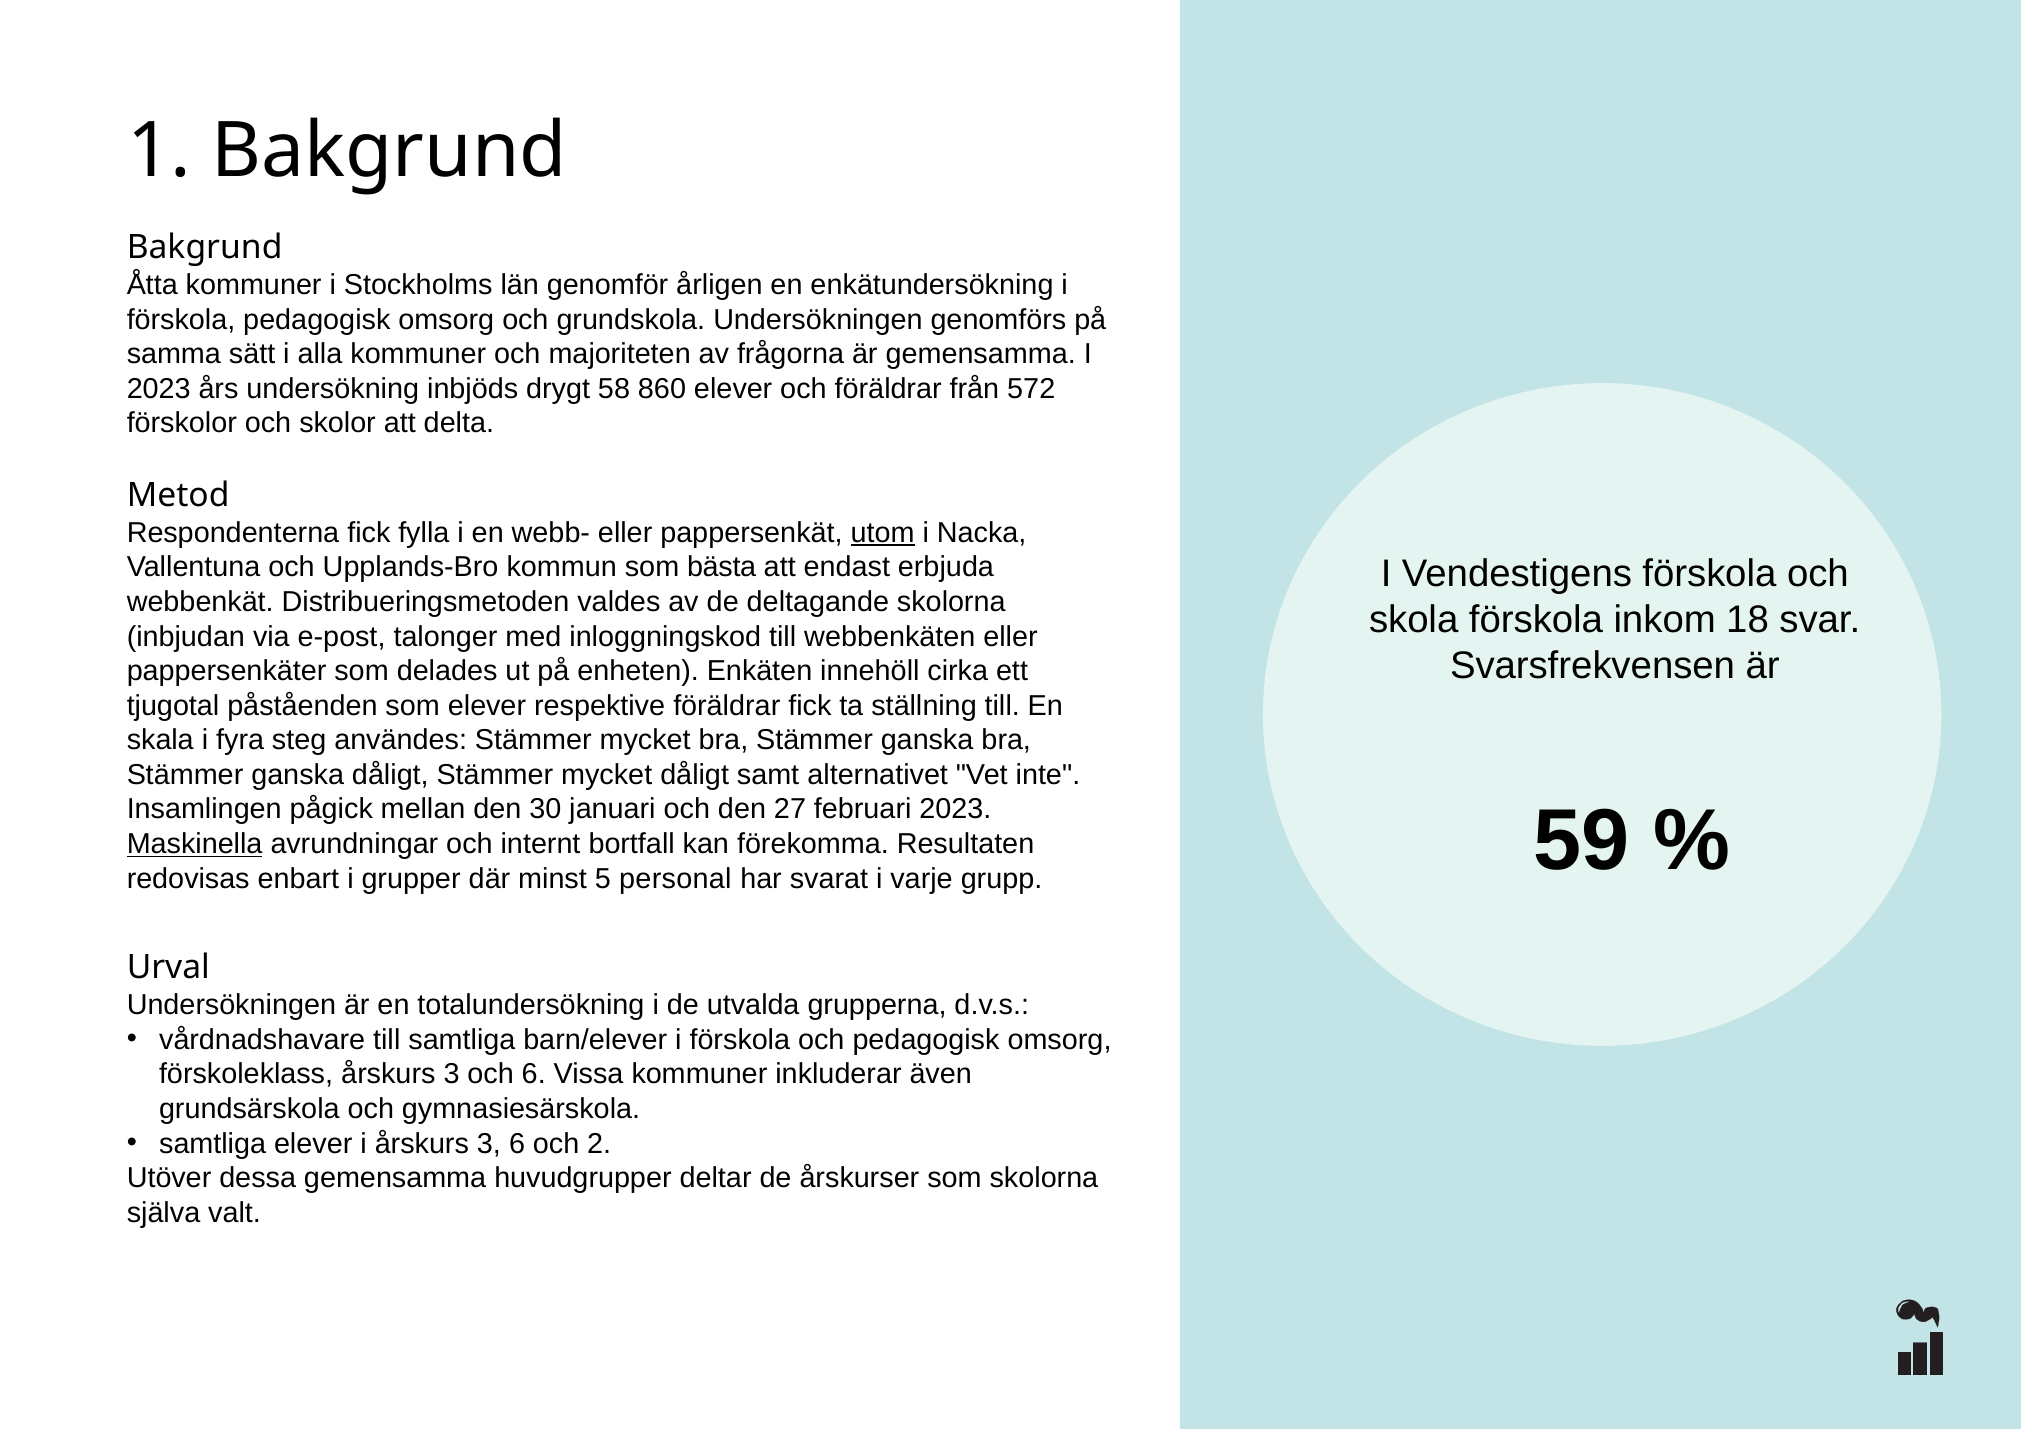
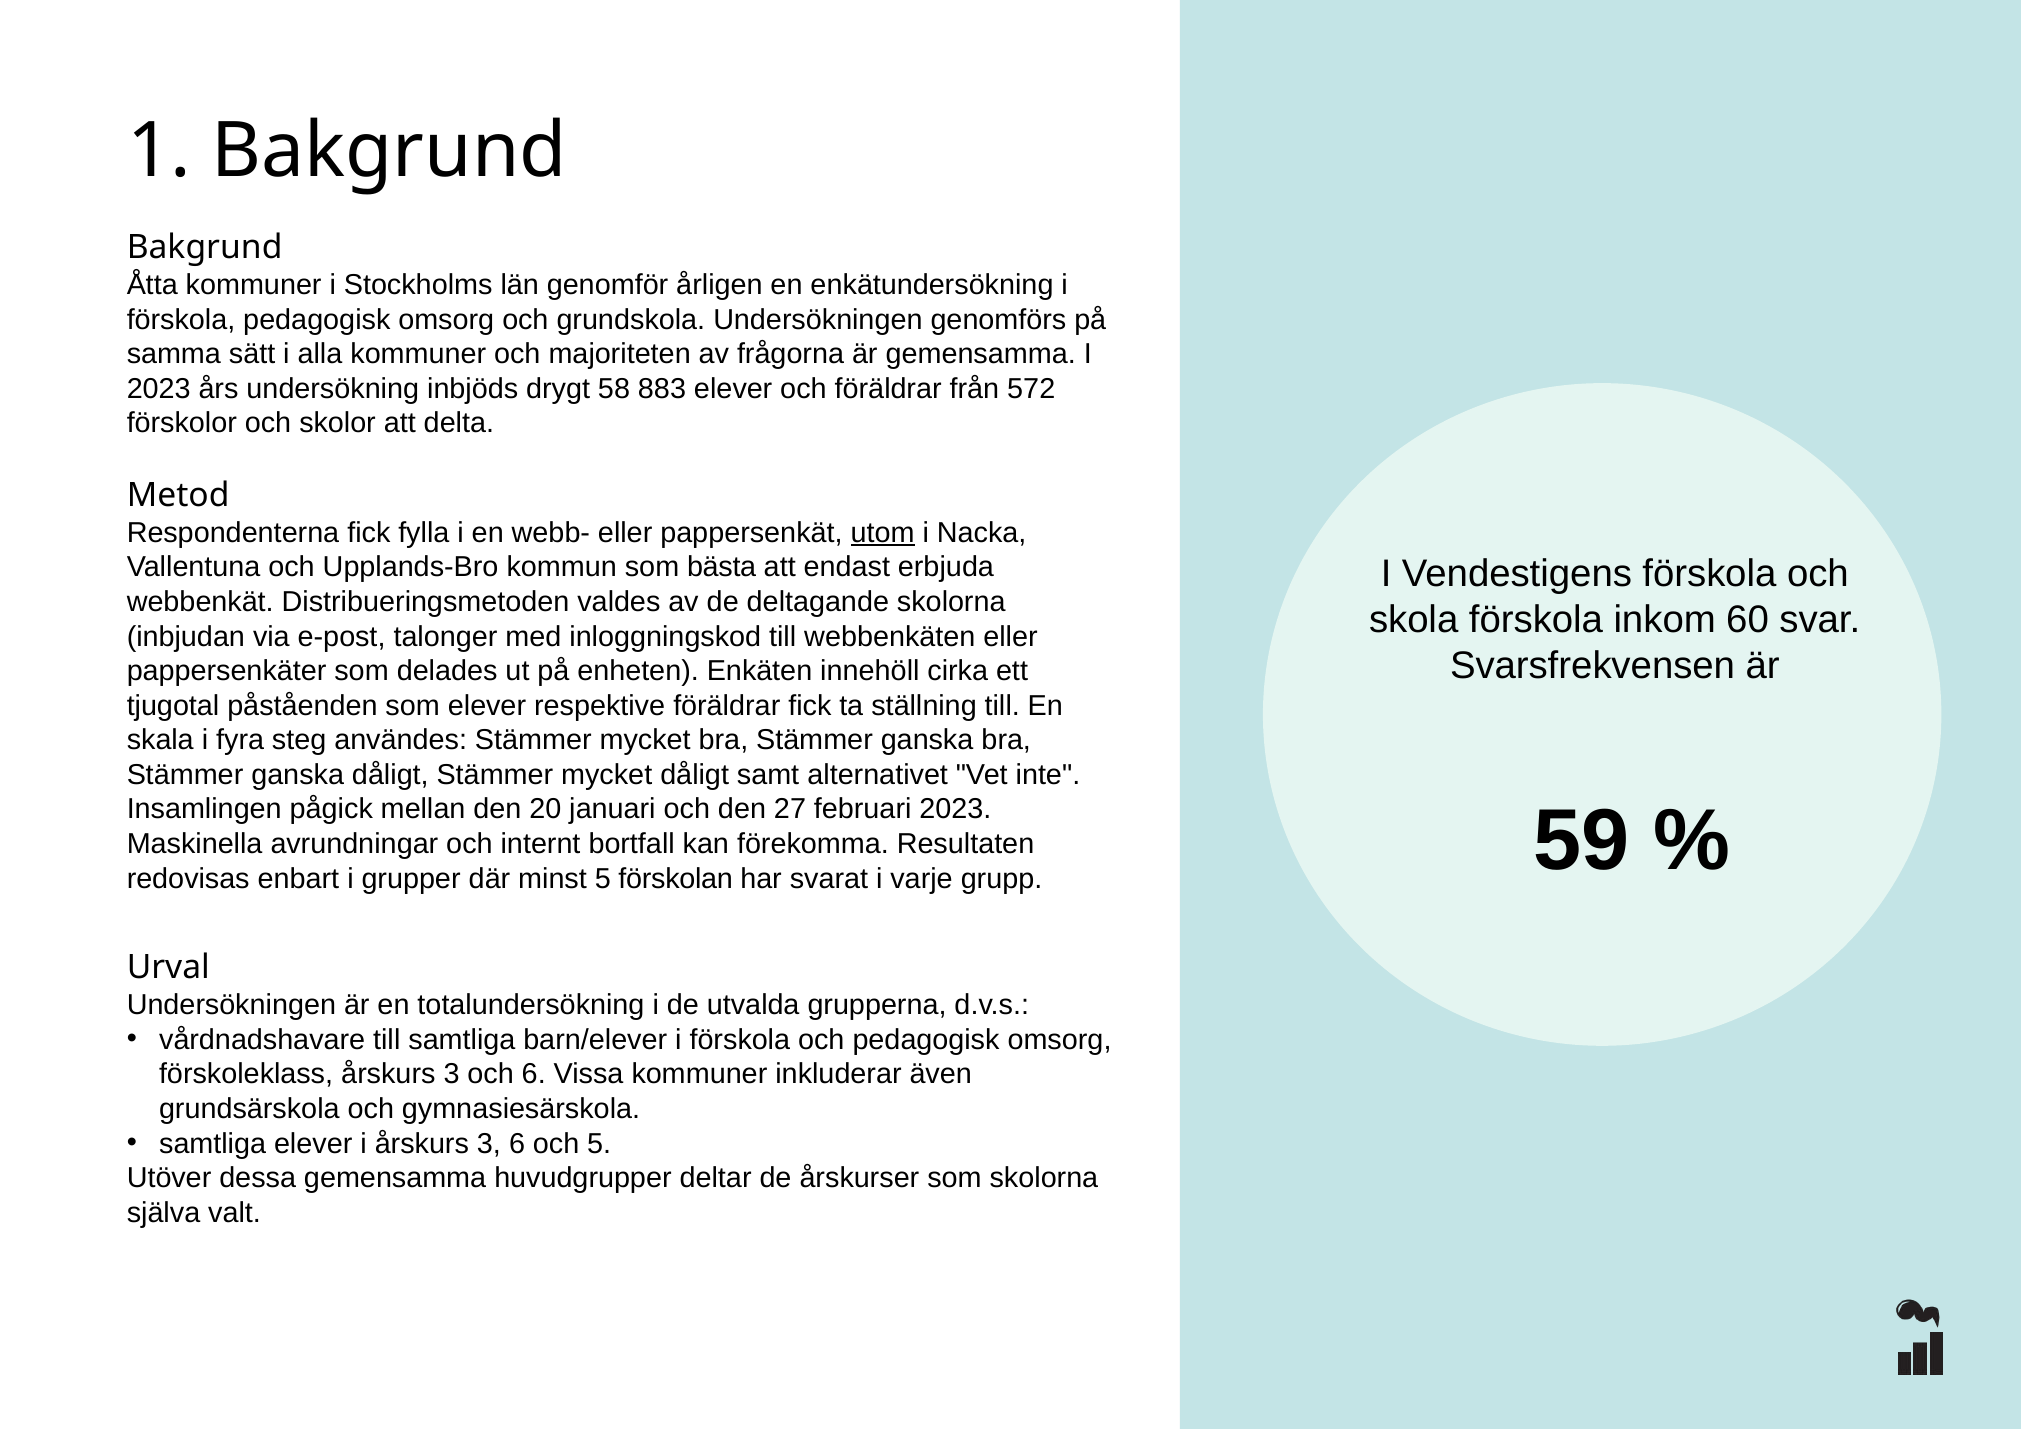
860: 860 -> 883 (662, 389)
18: 18 -> 60 (1748, 619)
30: 30 -> 20 (545, 809)
Maskinella underline: present -> none (195, 844)
personal: personal -> förskolan (676, 879)
och 2: 2 -> 5 (599, 1144)
